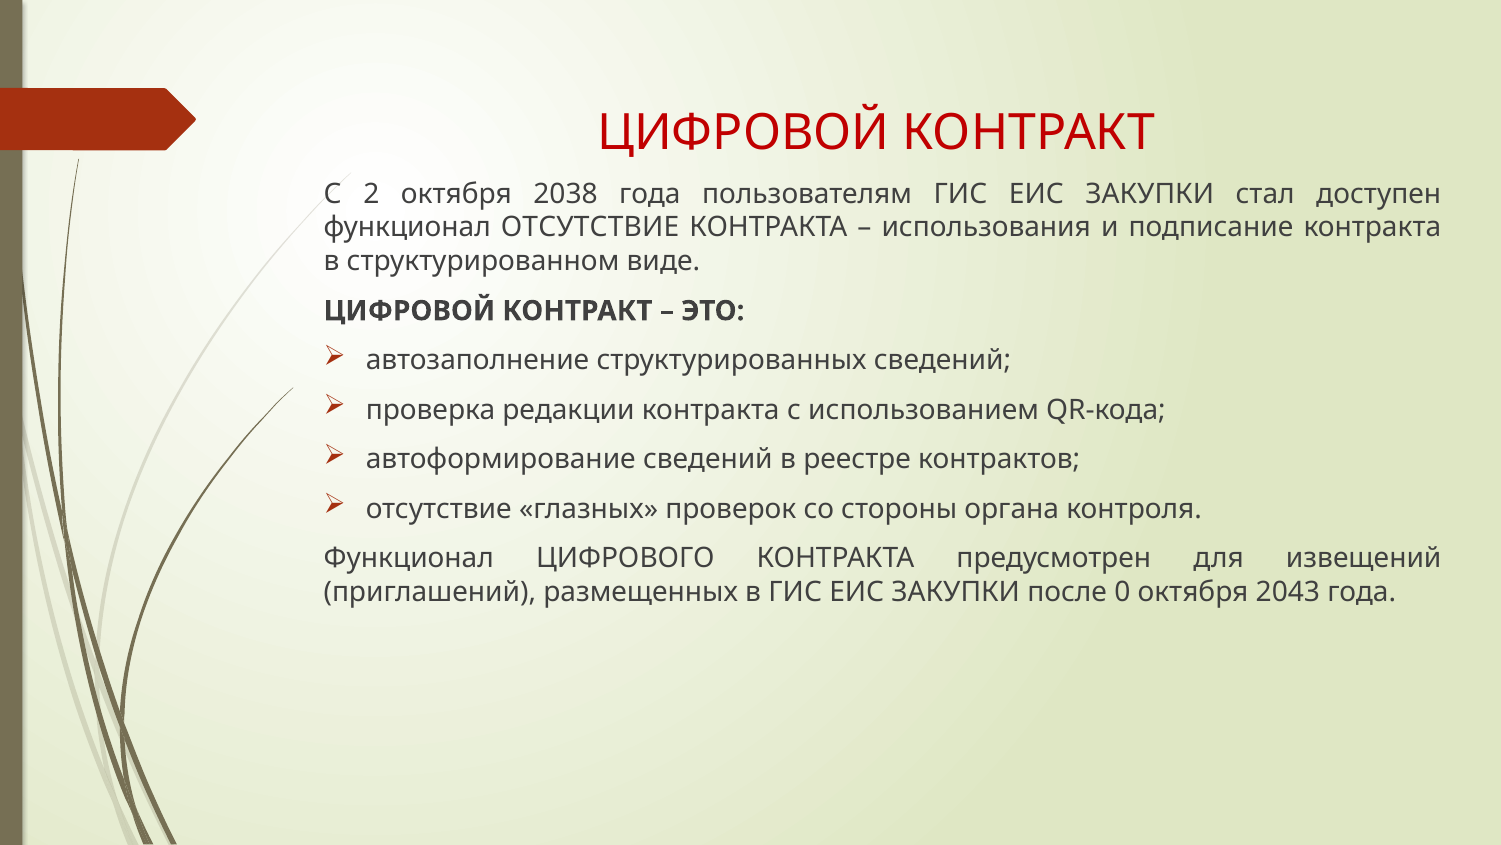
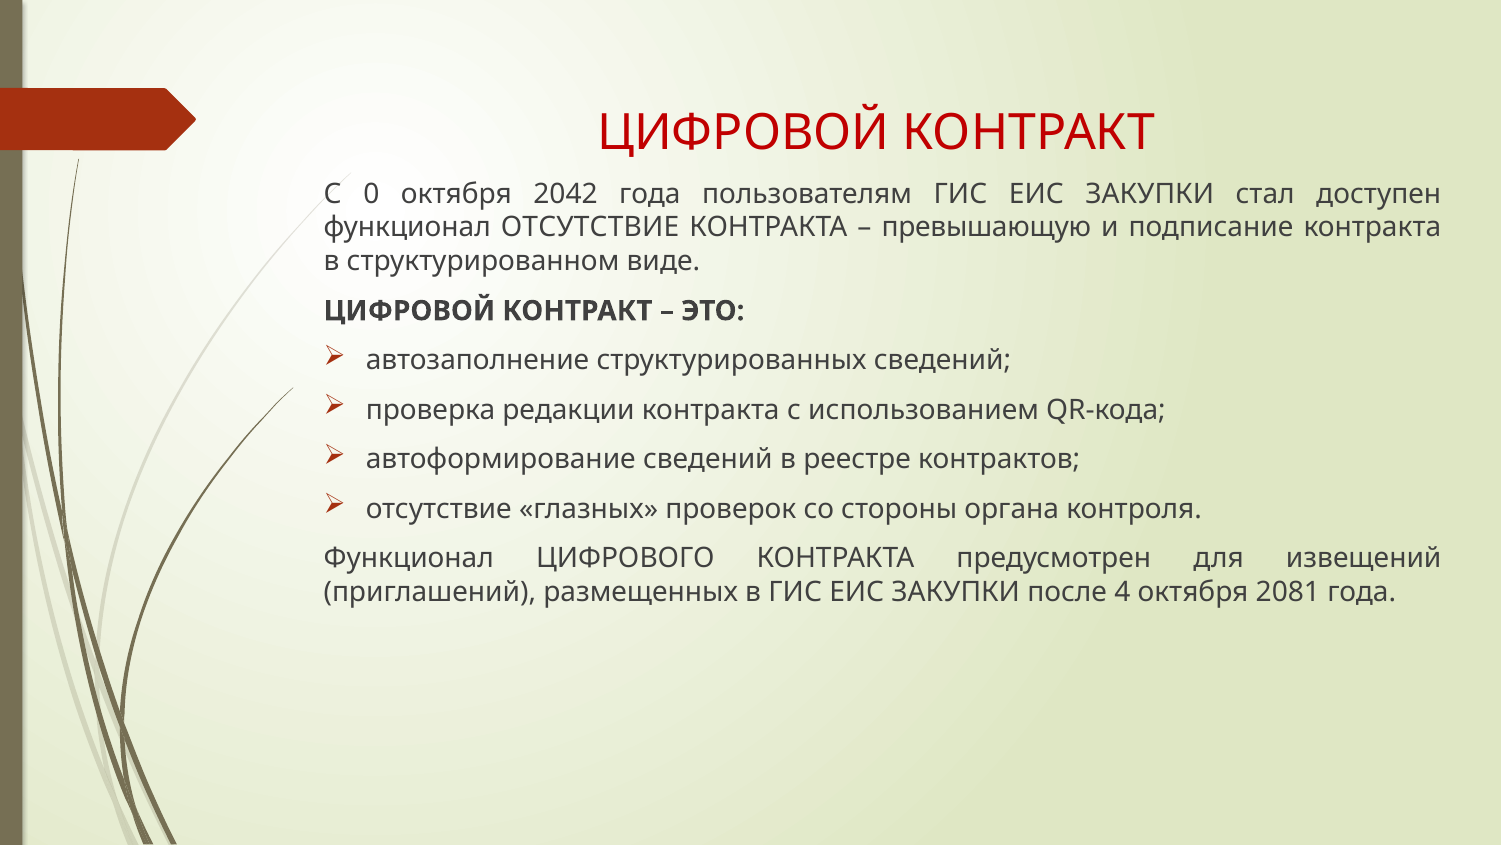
2: 2 -> 0 (371, 194)
2038: 2038 -> 2042 (566, 194)
использования: использования -> превышающую (986, 228)
0: 0 -> 4 (1122, 592)
2043: 2043 -> 2081 (1288, 592)
